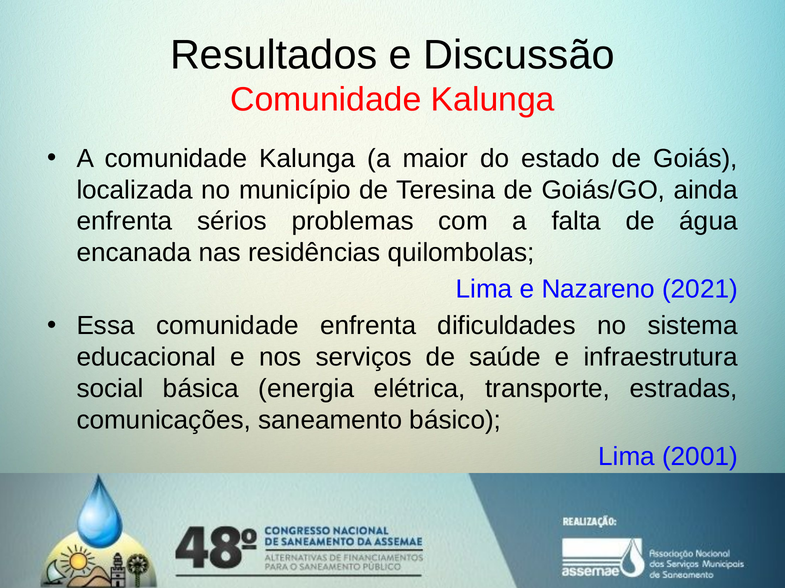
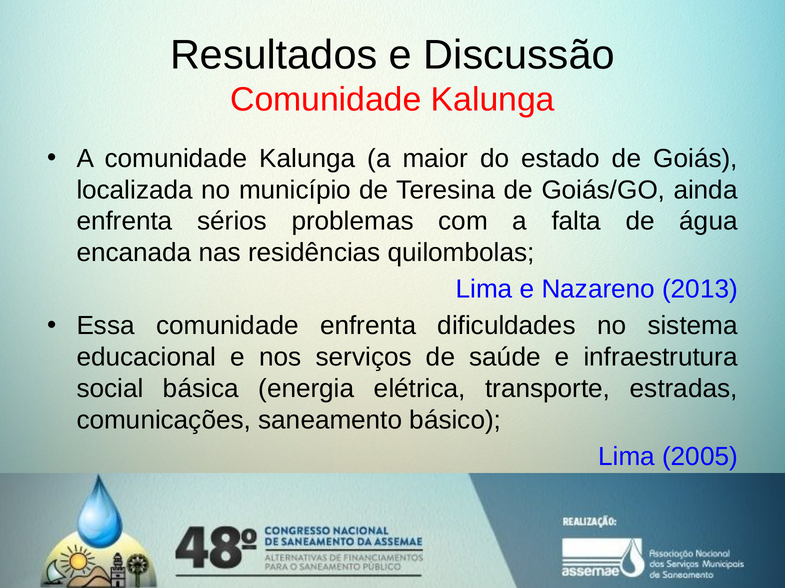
2021: 2021 -> 2013 (700, 290)
2001: 2001 -> 2005 (700, 457)
